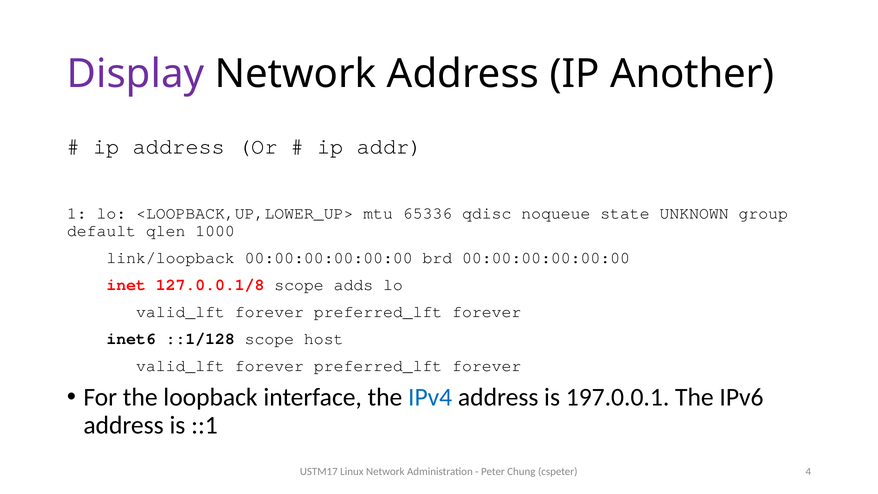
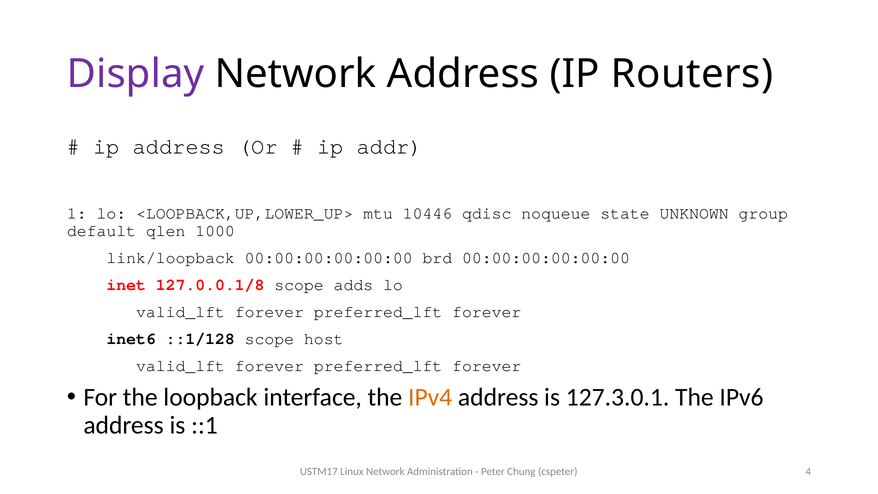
Another: Another -> Routers (692, 74)
65336: 65336 -> 10446 (427, 213)
IPv4 colour: blue -> orange (430, 397)
197.0.0.1: 197.0.0.1 -> 127.3.0.1 (618, 397)
